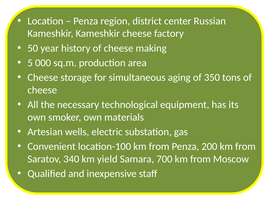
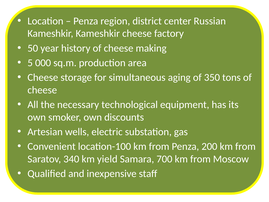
materials: materials -> discounts (124, 117)
